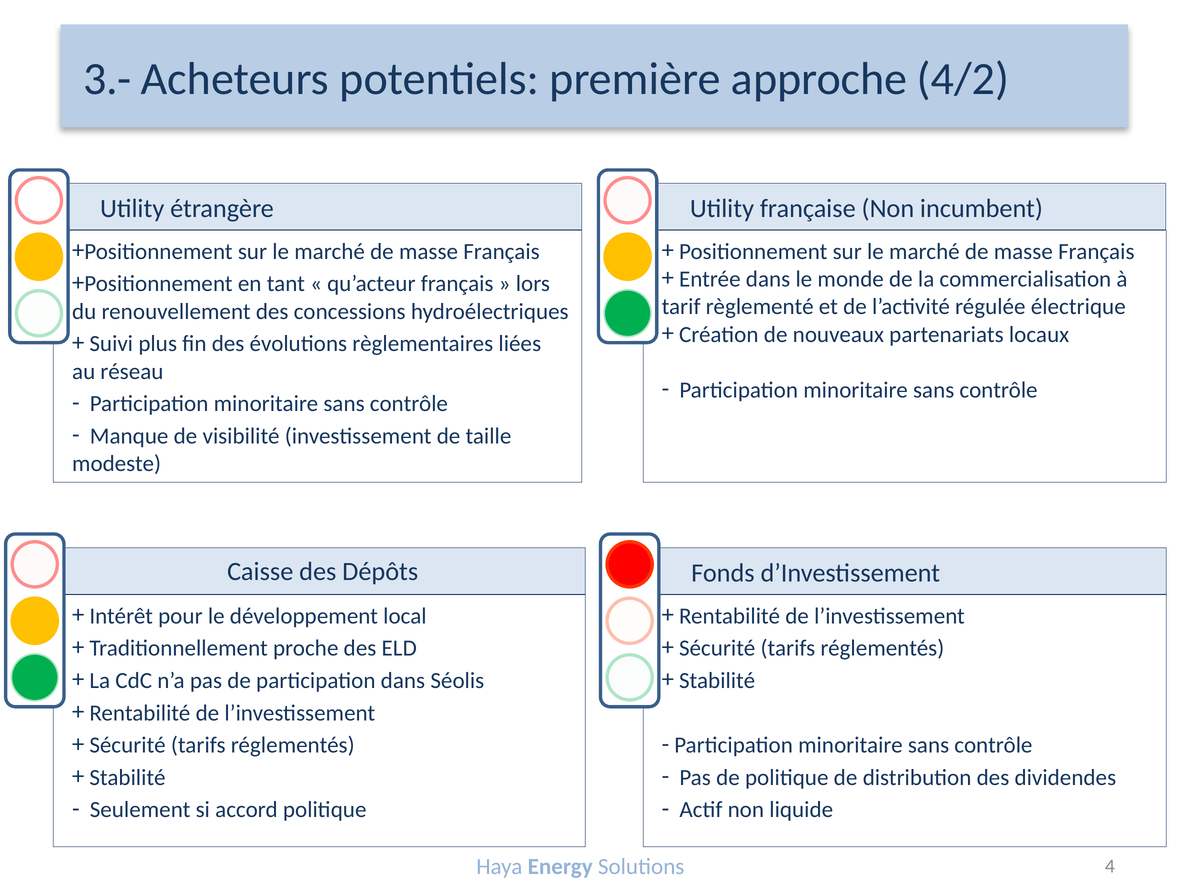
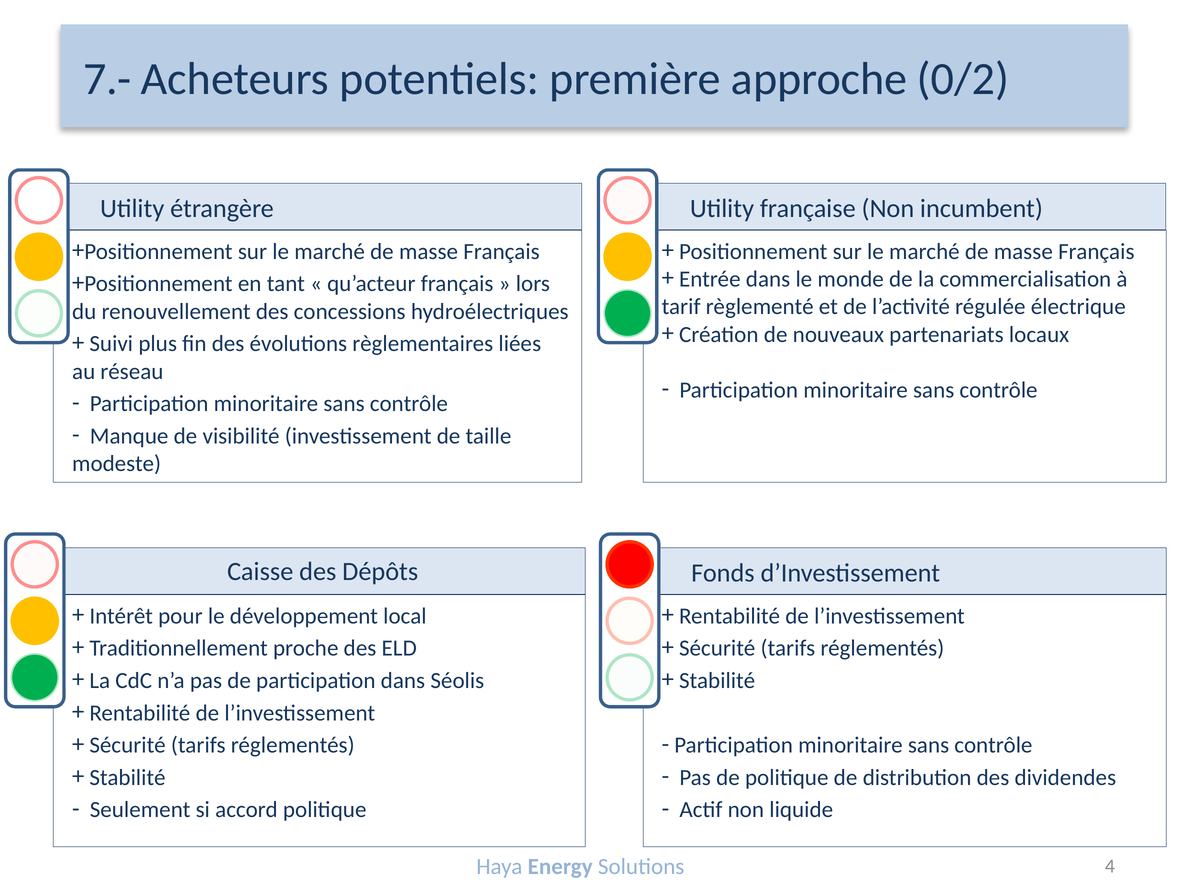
3.-: 3.- -> 7.- (107, 79)
4/2: 4/2 -> 0/2 (963, 79)
